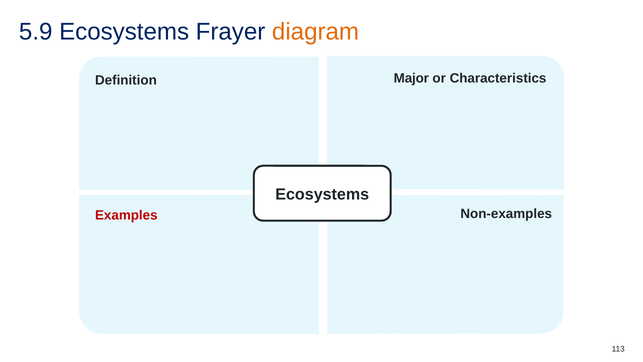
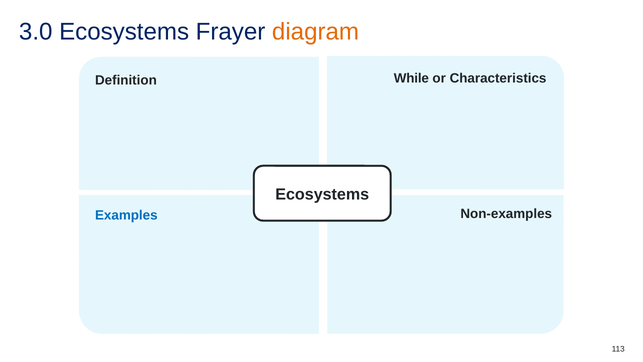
5.9: 5.9 -> 3.0 (36, 32)
Major: Major -> While (411, 78)
Examples colour: red -> blue (126, 215)
